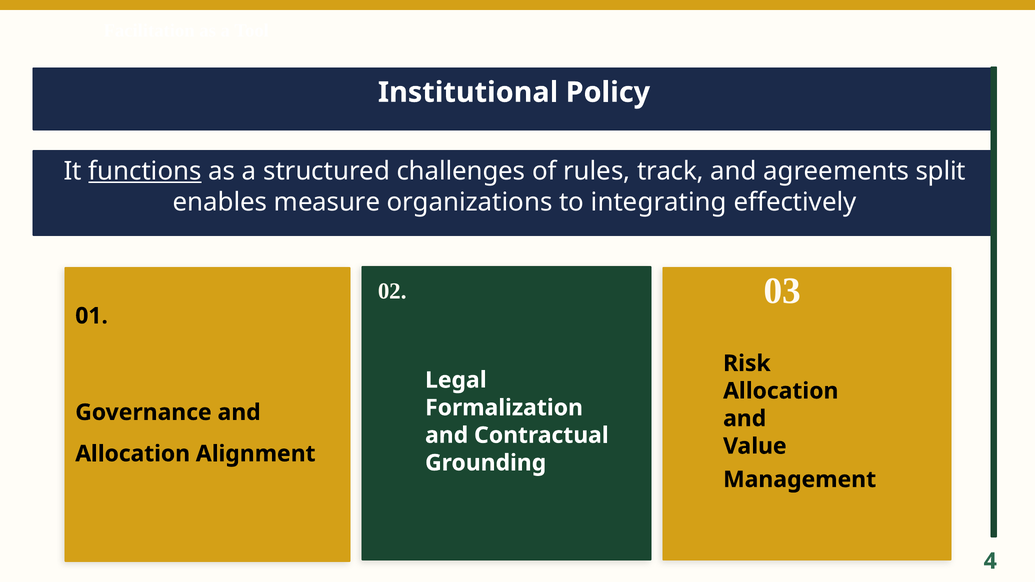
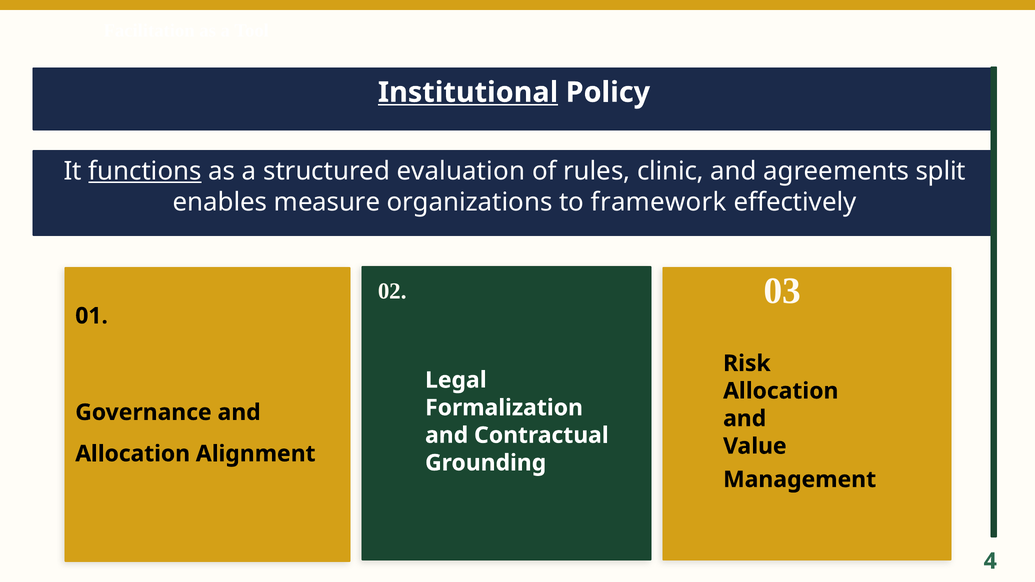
Institutional underline: none -> present (468, 92)
challenges: challenges -> evaluation (461, 171)
track: track -> clinic (670, 171)
integrating: integrating -> framework (659, 202)
